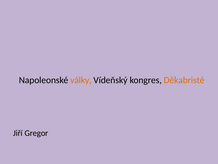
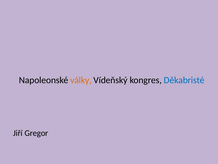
Děkabristé colour: orange -> blue (184, 80)
